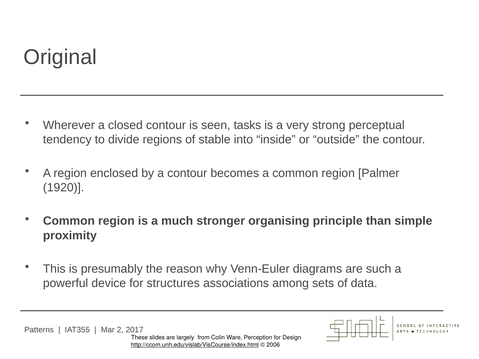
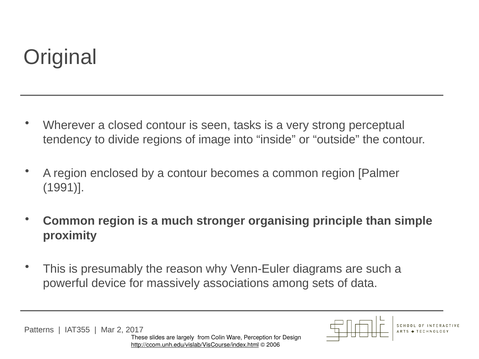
stable: stable -> image (215, 140)
1920: 1920 -> 1991 (64, 188)
structures: structures -> massively (173, 283)
